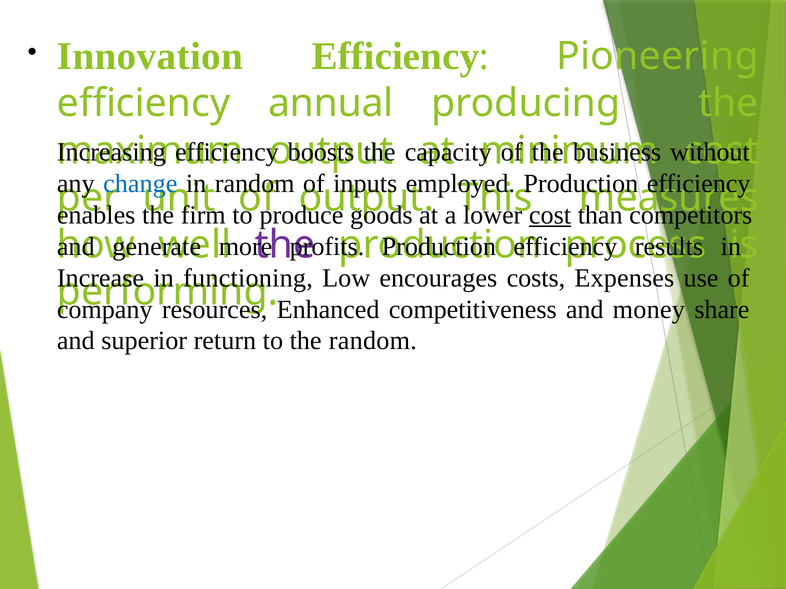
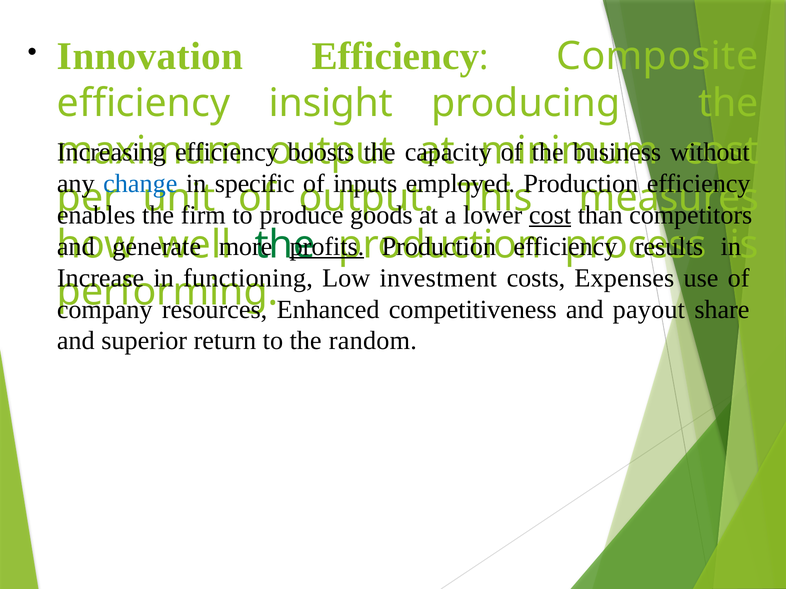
Pioneering: Pioneering -> Composite (657, 56)
annual: annual -> insight (331, 104)
random: random -> specific (255, 184)
the colour: purple -> green (285, 245)
profits underline: none -> present (327, 247)
encourages: encourages -> investment (438, 278)
money: money -> payout (649, 310)
